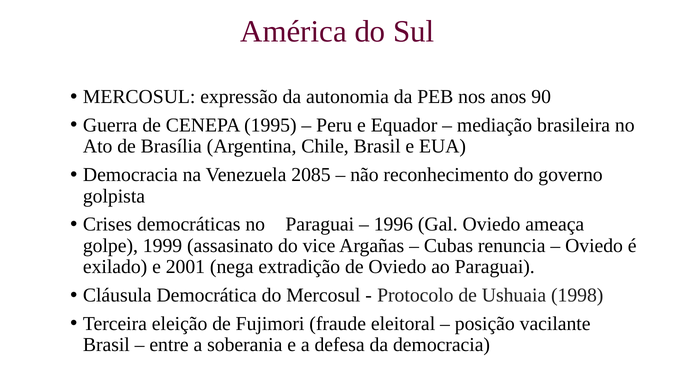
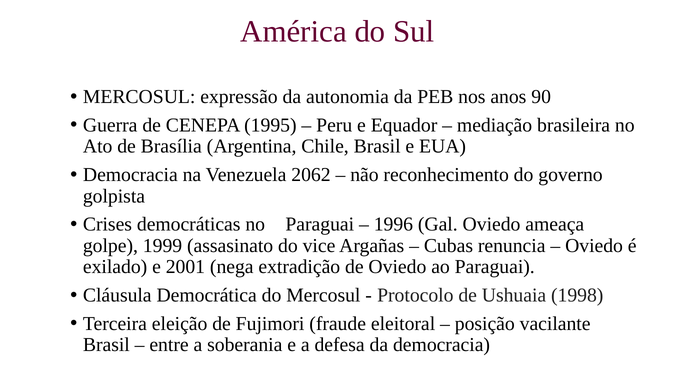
2085: 2085 -> 2062 (311, 175)
